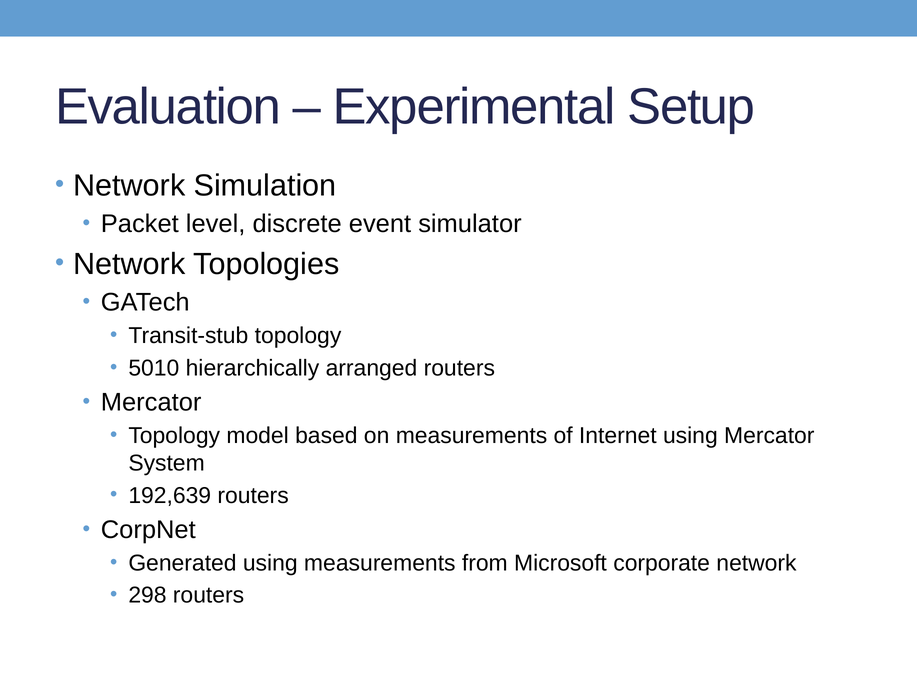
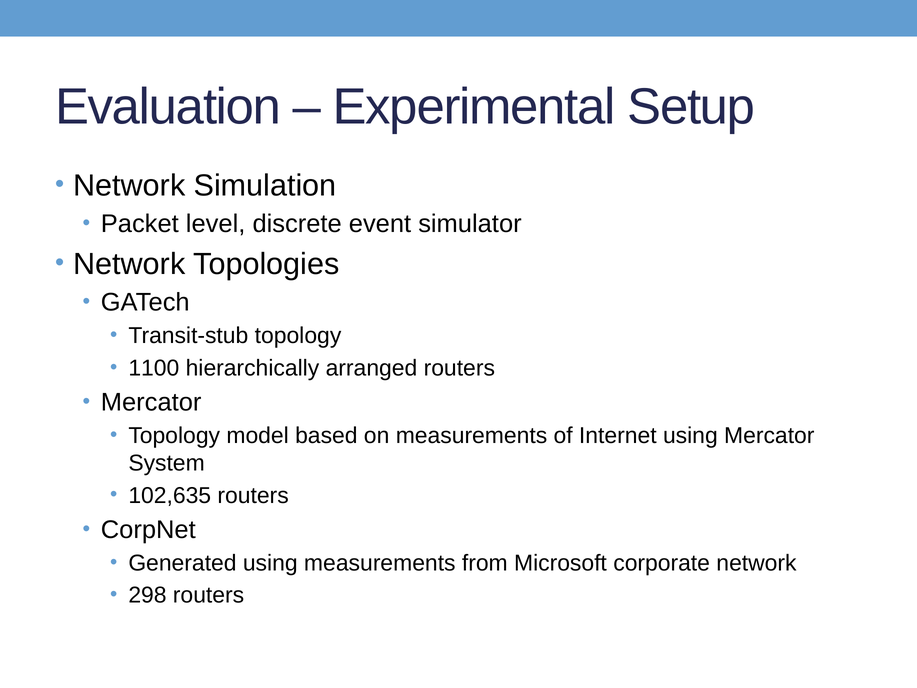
5010: 5010 -> 1100 (154, 368)
192,639: 192,639 -> 102,635 (170, 495)
